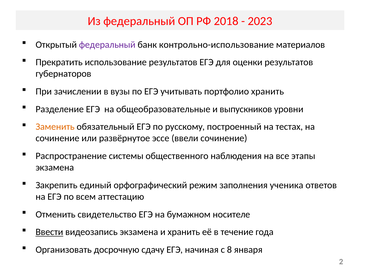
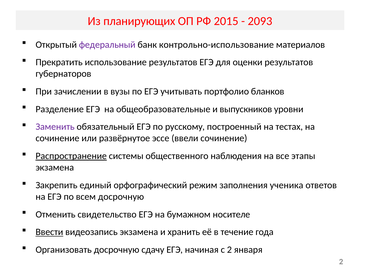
Из федеральный: федеральный -> планирующих (139, 21)
2018: 2018 -> 2015 (226, 21)
2023: 2023 -> 2093 (260, 21)
портфолио хранить: хранить -> бланков (268, 91)
Заменить colour: orange -> purple (55, 127)
Распространение underline: none -> present (71, 156)
всем аттестацию: аттестацию -> досрочную (121, 197)
с 8: 8 -> 2 (229, 249)
